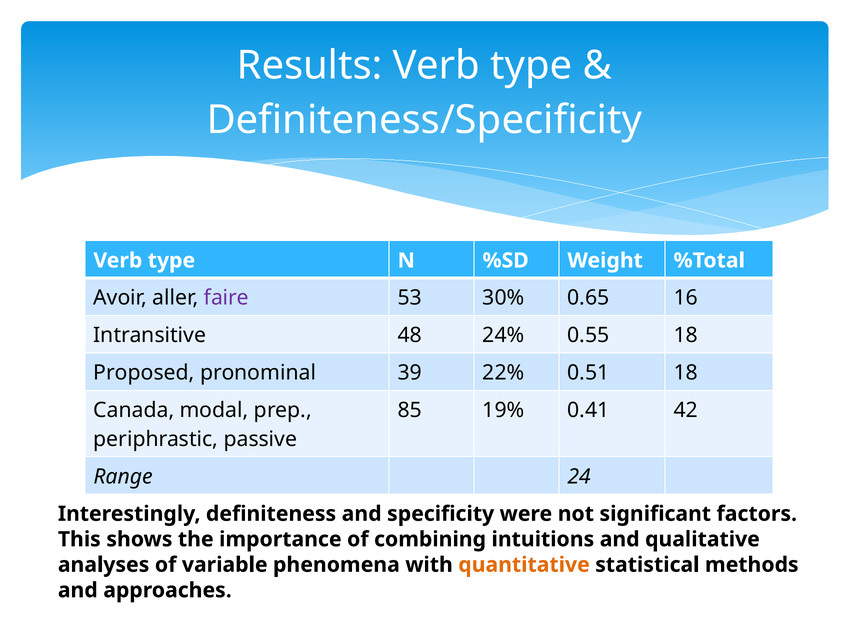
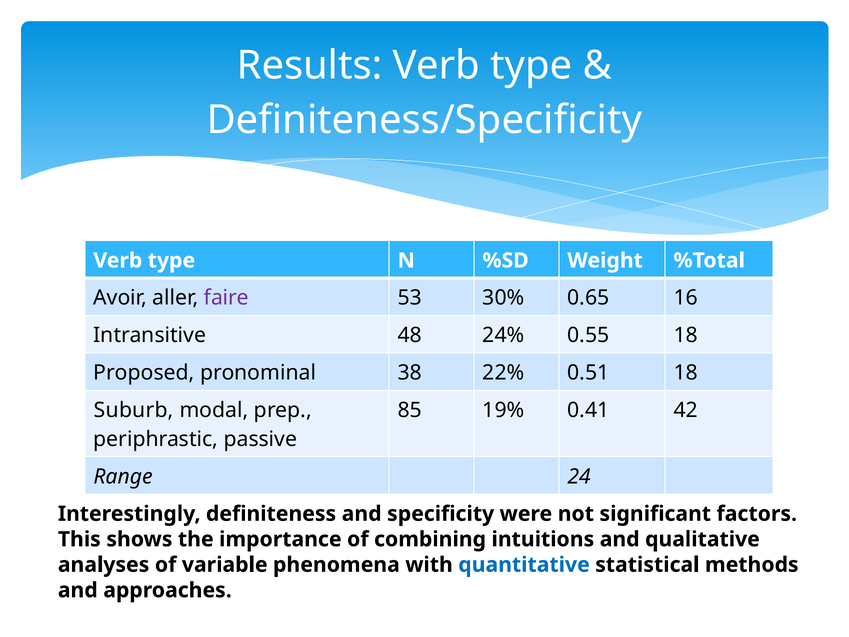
39: 39 -> 38 (410, 373)
Canada: Canada -> Suburb (134, 410)
quantitative colour: orange -> blue (524, 565)
